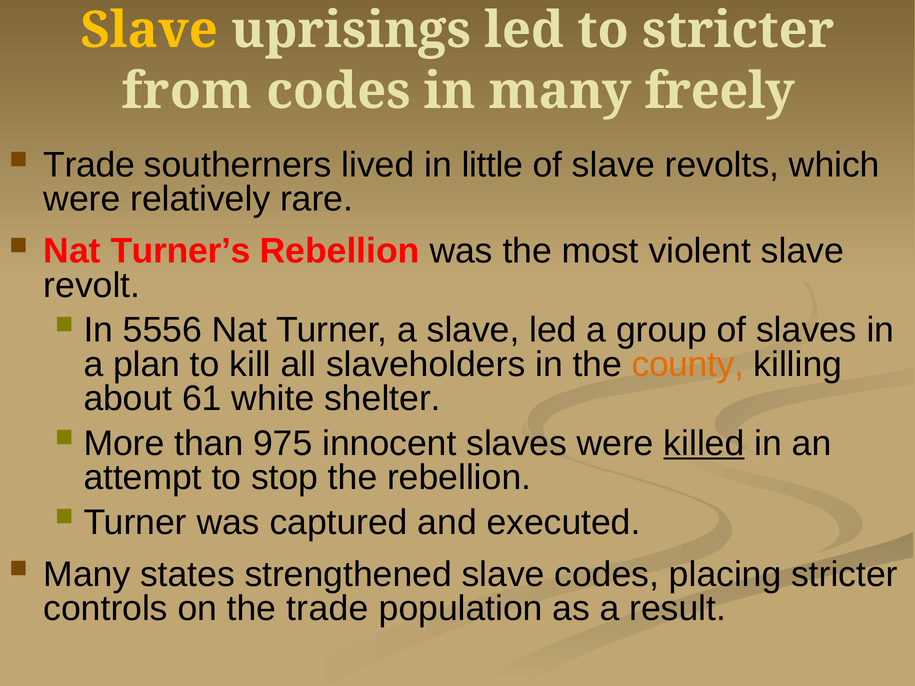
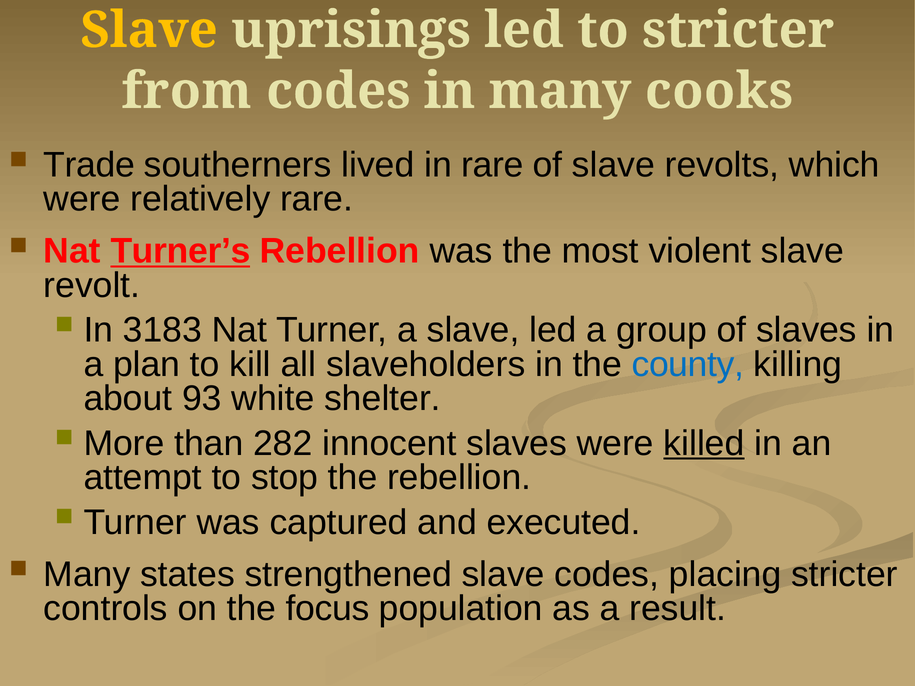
freely: freely -> cooks (719, 91)
in little: little -> rare (492, 165)
Turner’s underline: none -> present (180, 251)
5556: 5556 -> 3183 (162, 330)
county colour: orange -> blue (688, 364)
61: 61 -> 93 (202, 399)
975: 975 -> 282 (283, 443)
the trade: trade -> focus (328, 609)
